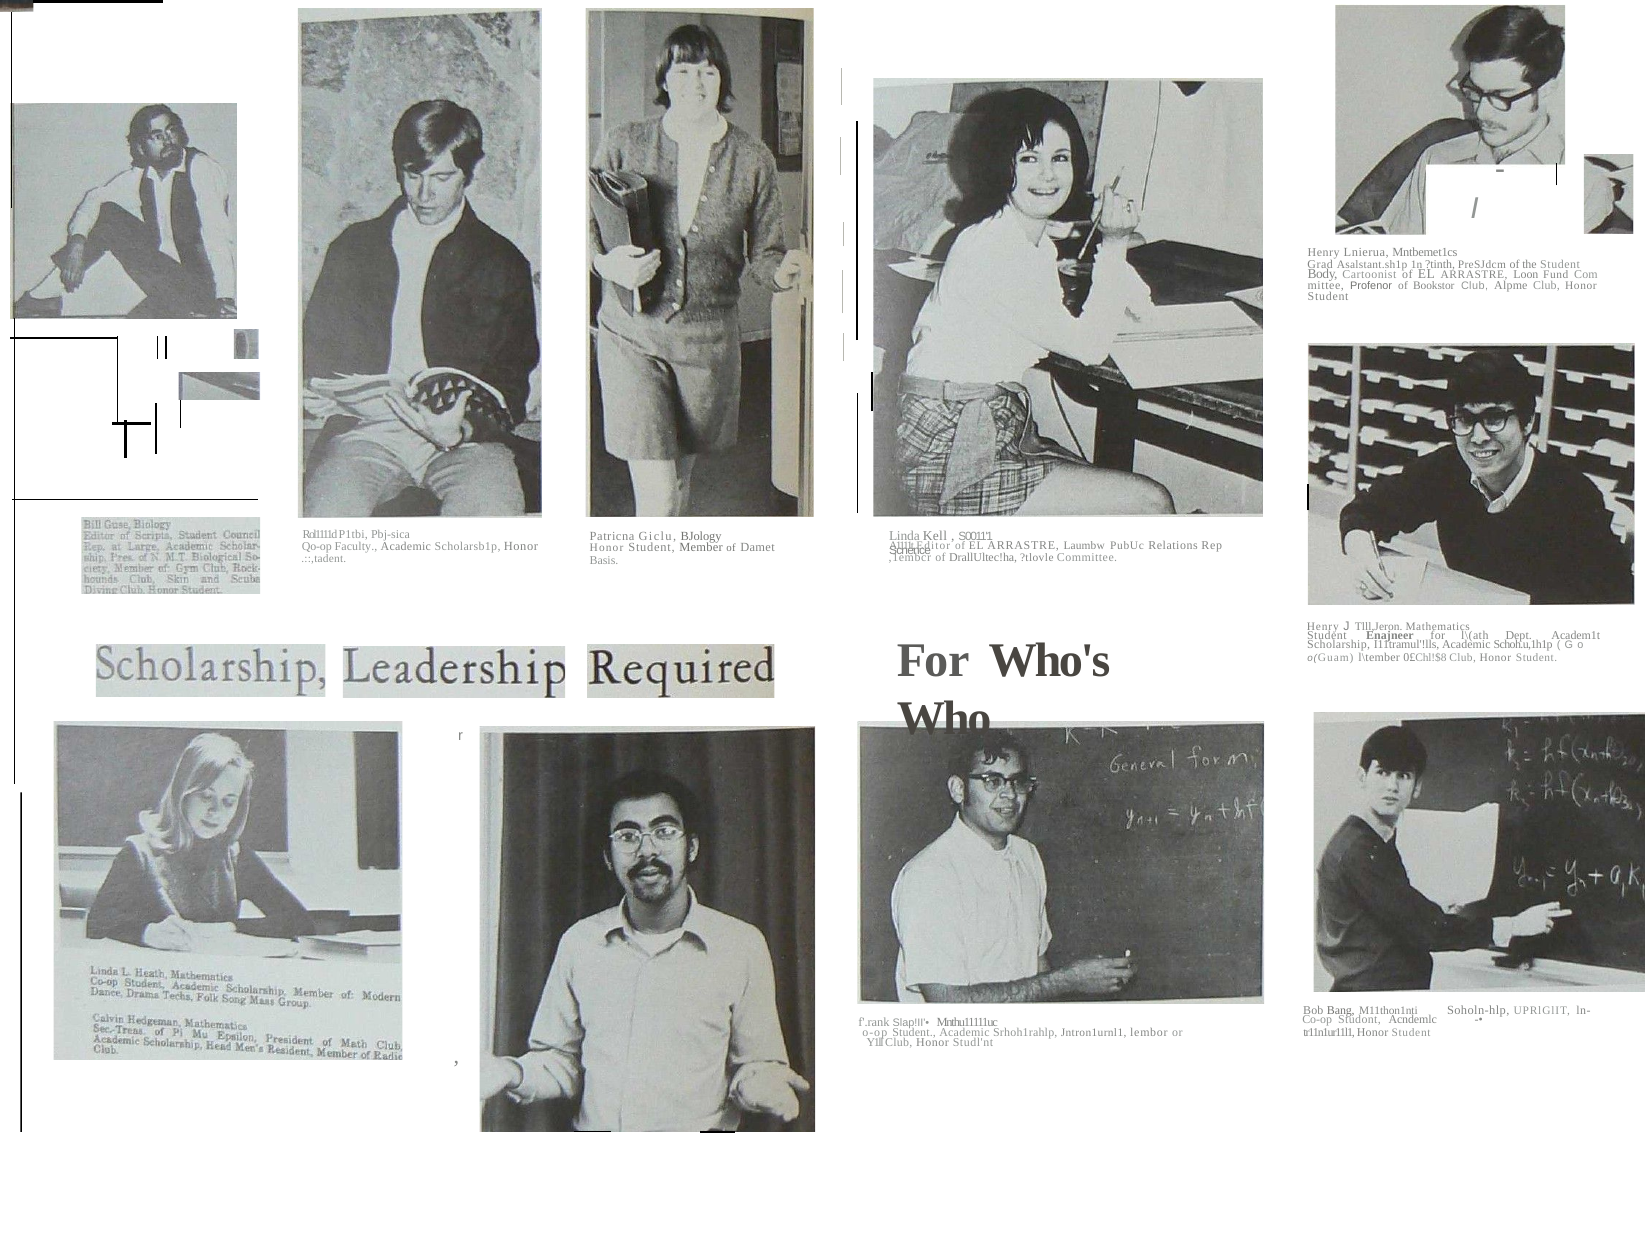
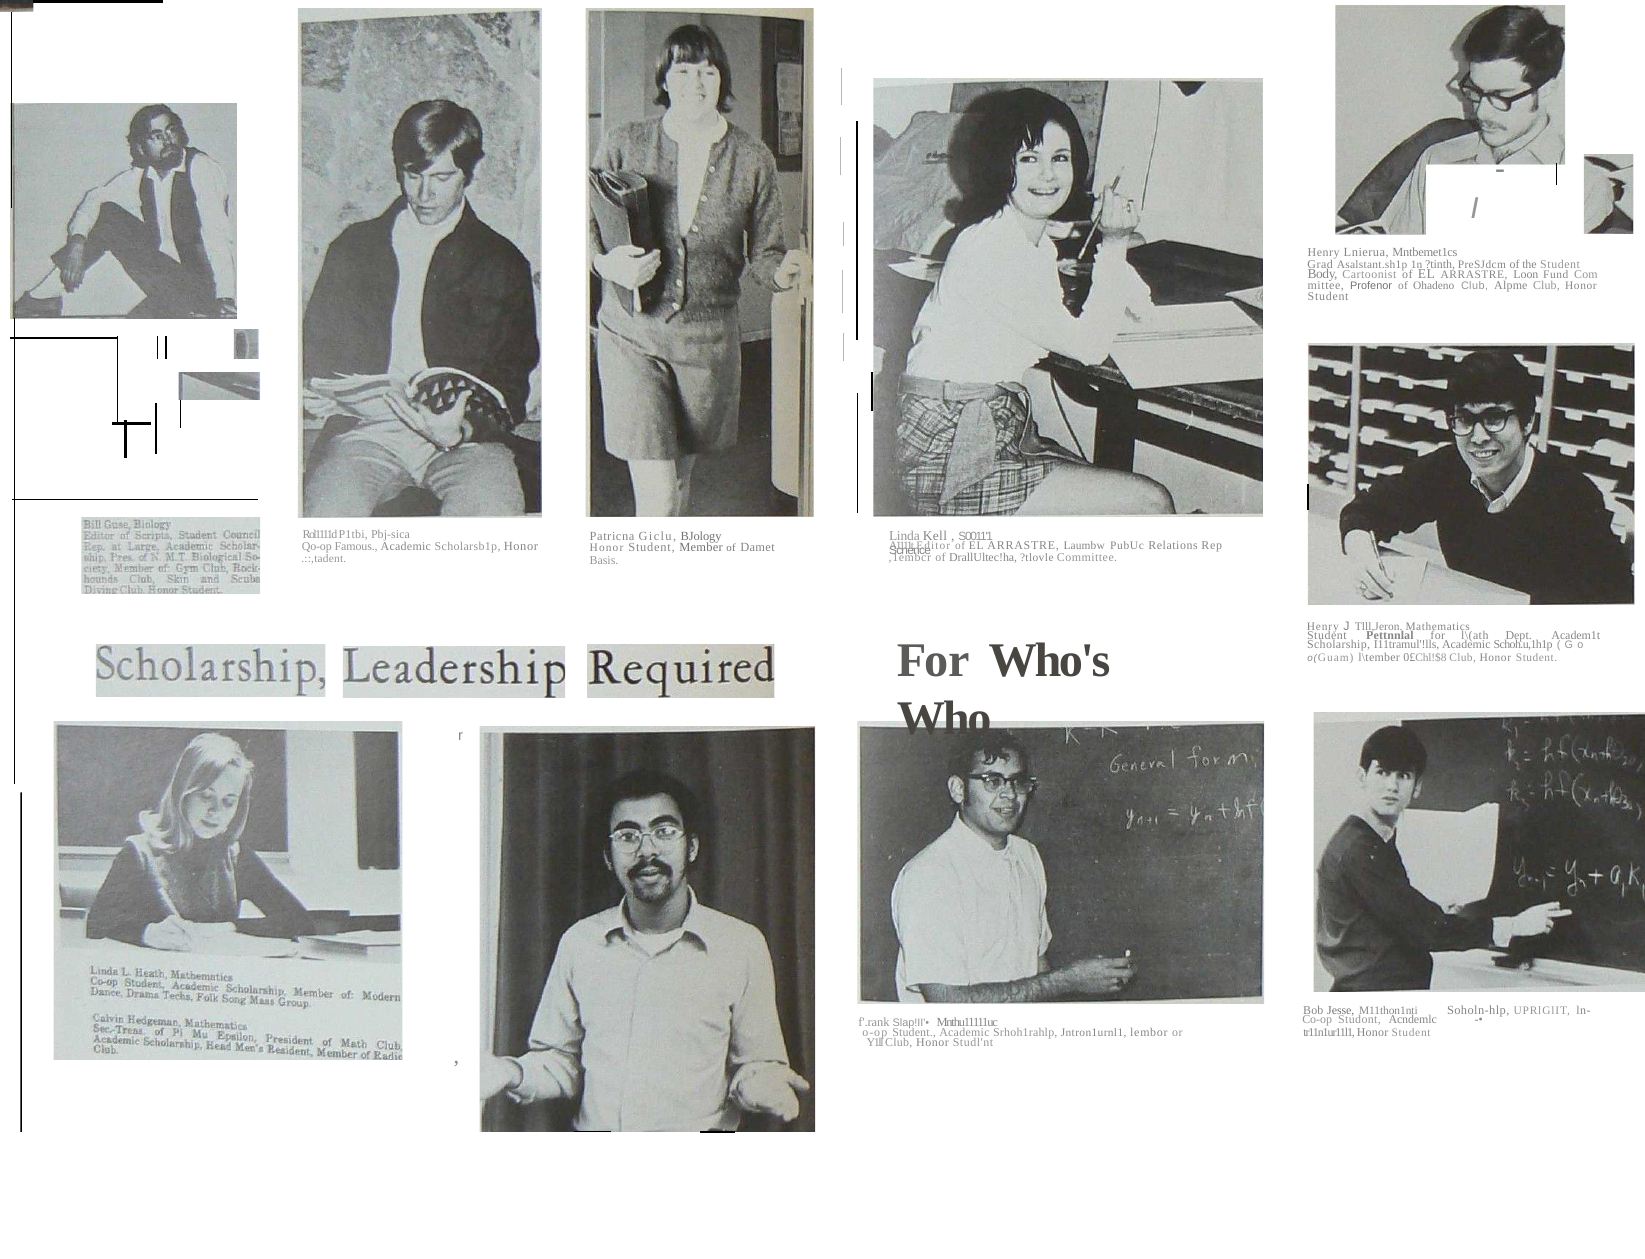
Bookstor: Bookstor -> Ohadeno (1434, 286)
Faculty: Faculty -> Famous (356, 546)
Enajneer: Enajneer -> Pettnnlal (1390, 636)
Bang: Bang -> Jesse (1341, 1011)
